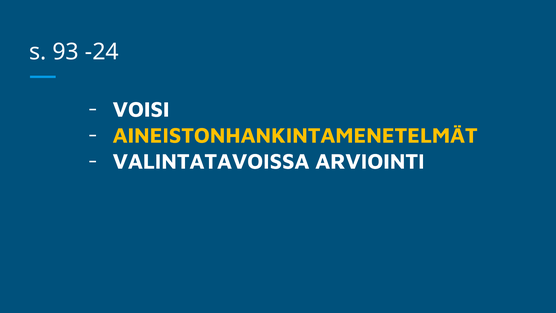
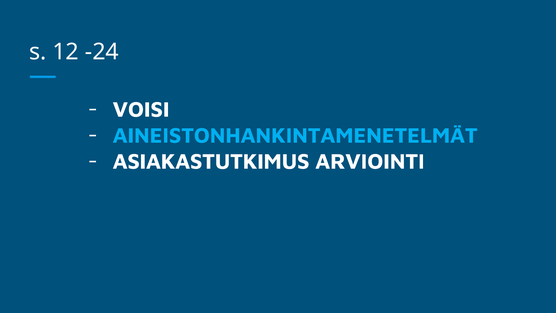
93: 93 -> 12 (66, 52)
AINEISTONHANKINTAMENETELMÄT colour: yellow -> light blue (295, 135)
VALINTATAVOISSA: VALINTATAVOISSA -> ASIAKASTUTKIMUS (211, 161)
